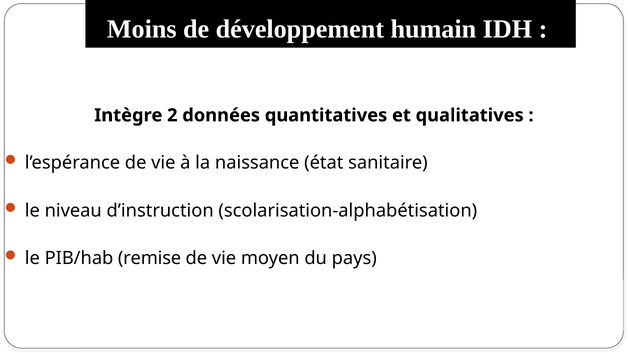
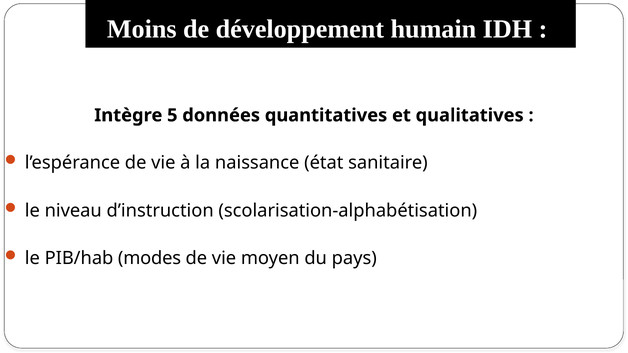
2: 2 -> 5 (172, 115)
remise: remise -> modes (150, 258)
